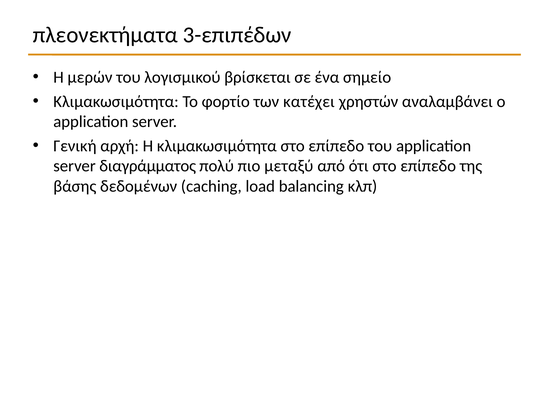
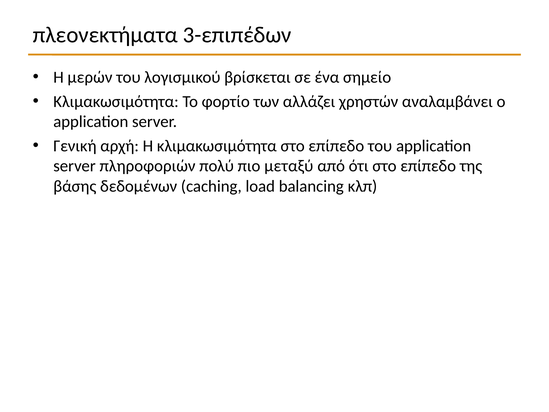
κατέχει: κατέχει -> αλλάζει (309, 101)
διαγράμματος: διαγράμματος -> πληροφοριών (148, 166)
